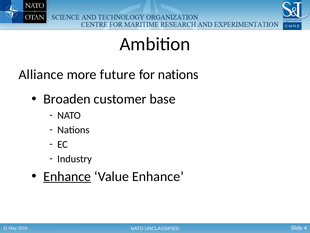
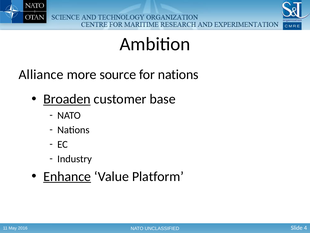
future: future -> source (118, 74)
Broaden underline: none -> present (67, 99)
Value Enhance: Enhance -> Platform (158, 176)
